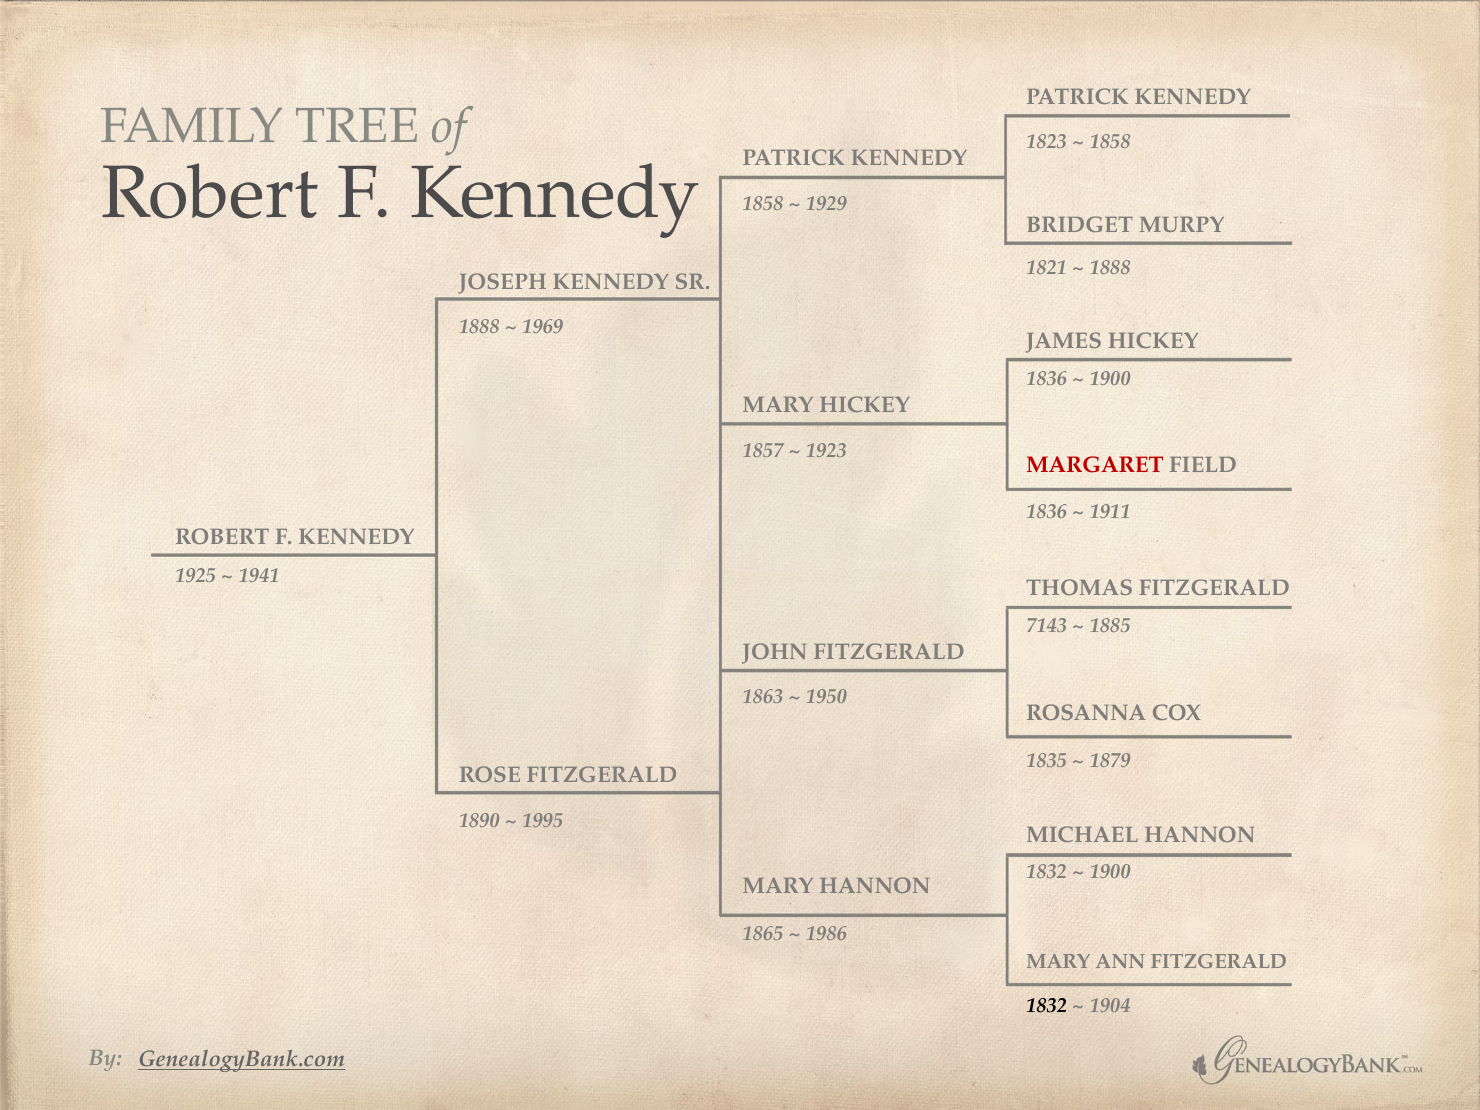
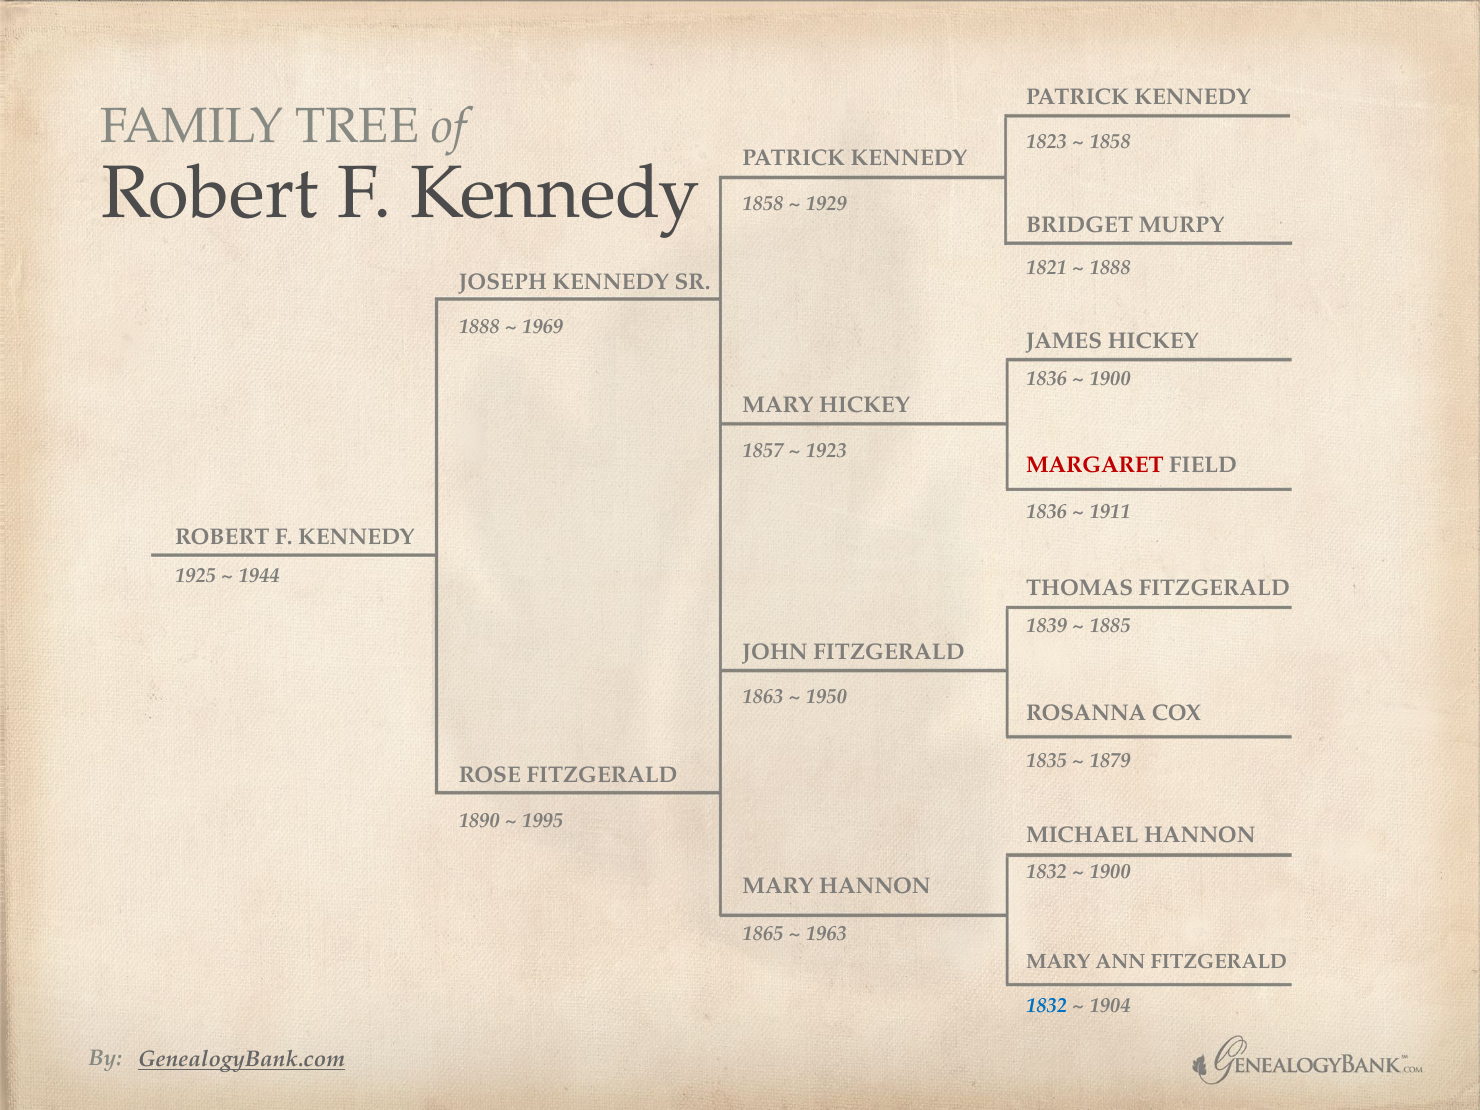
1941: 1941 -> 1944 (259, 576)
7143: 7143 -> 1839 (1047, 626)
1986: 1986 -> 1963 (826, 934)
1832 colour: black -> blue (1047, 1005)
